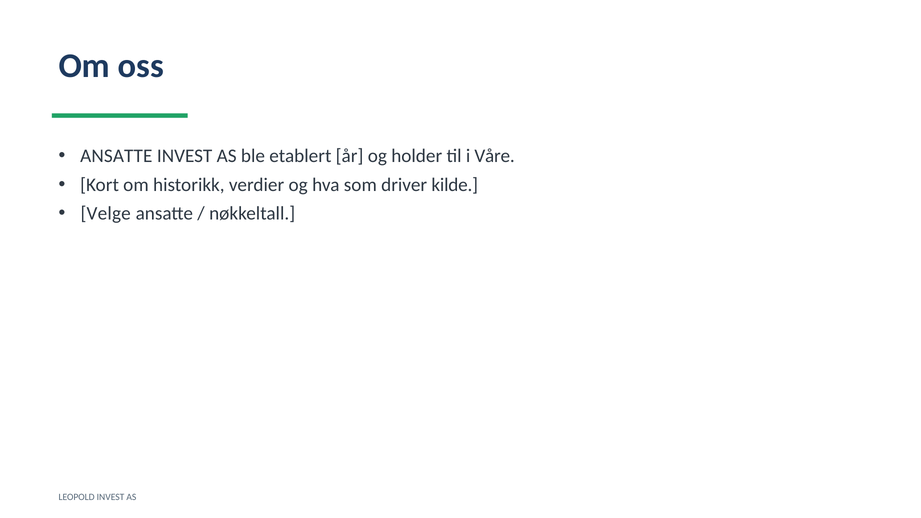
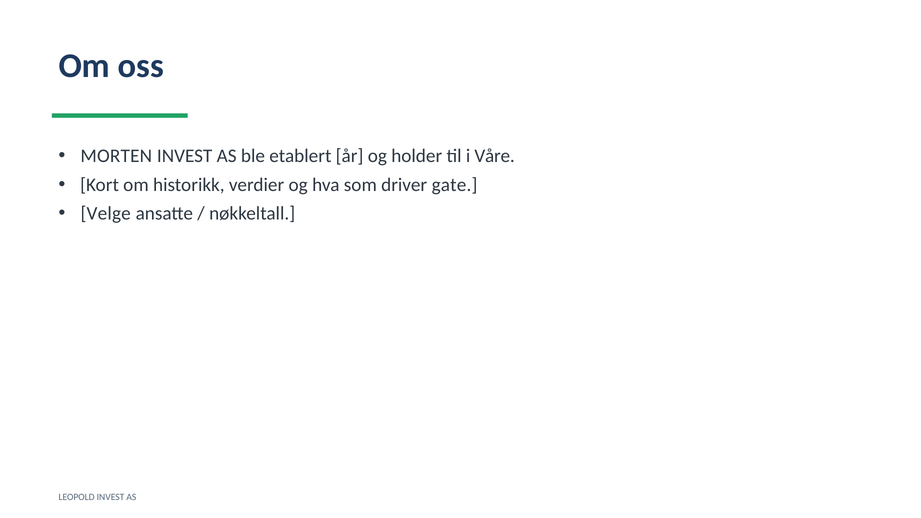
ANSATTE: ANSATTE -> MORTEN (116, 156)
kilde: kilde -> gate (455, 185)
